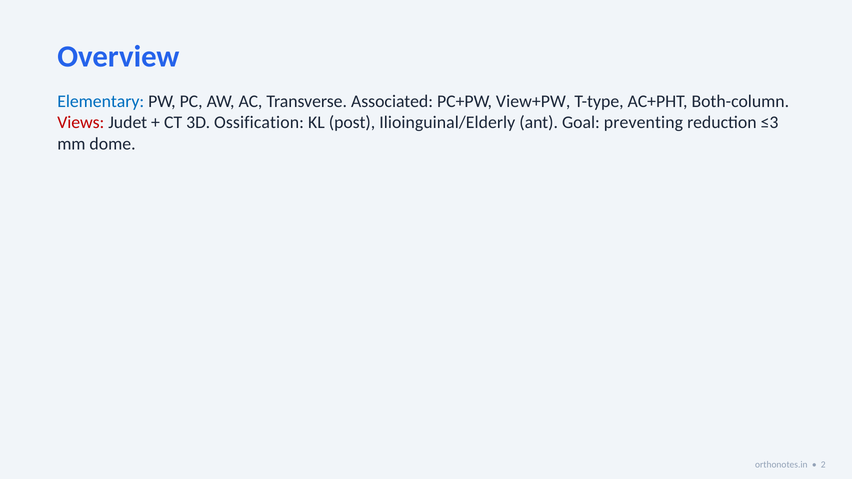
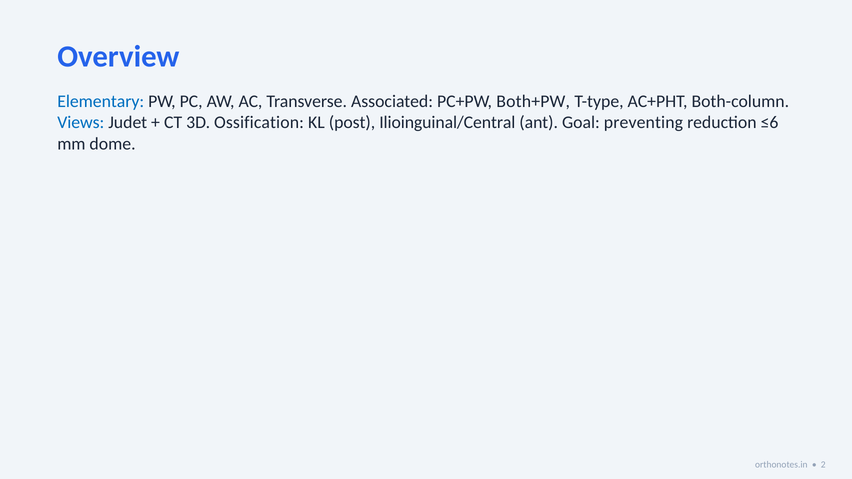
View+PW: View+PW -> Both+PW (533, 101)
Views colour: red -> blue (81, 123)
Ilioinguinal/Elderly: Ilioinguinal/Elderly -> Ilioinguinal/Central (447, 123)
≤3: ≤3 -> ≤6 (770, 123)
